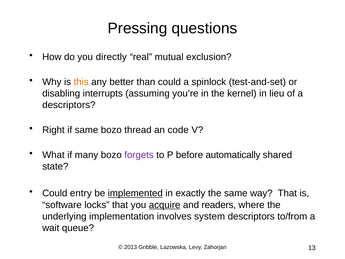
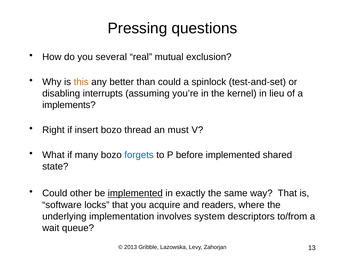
directly: directly -> several (111, 57)
descriptors: descriptors -> implements (69, 105)
if same: same -> insert (87, 130)
code: code -> must (178, 130)
forgets colour: purple -> blue (139, 155)
before automatically: automatically -> implemented (233, 155)
entry: entry -> other (81, 193)
acquire underline: present -> none (165, 205)
